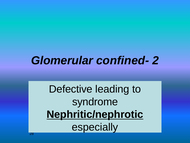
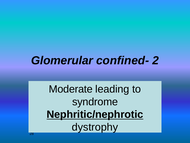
Defective: Defective -> Moderate (71, 89)
especially: especially -> dystrophy (95, 127)
